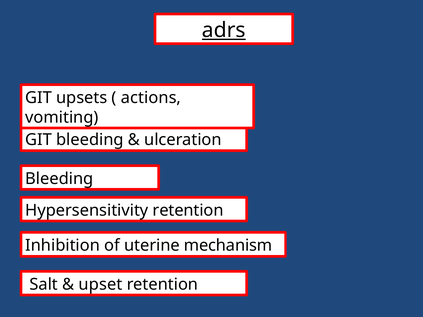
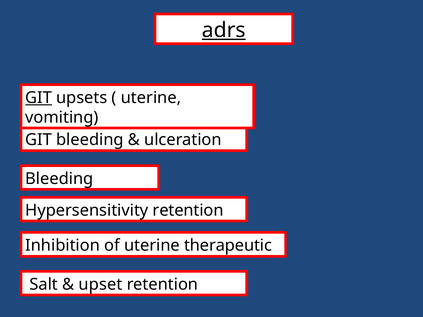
GIT underline: none -> present (39, 98)
actions: actions -> uterine (151, 98)
mechanism: mechanism -> therapeutic (228, 246)
